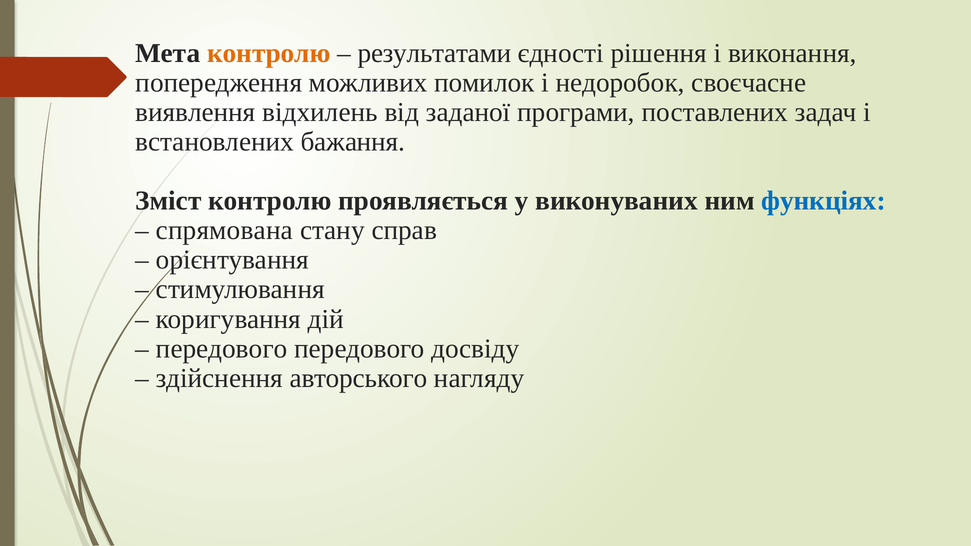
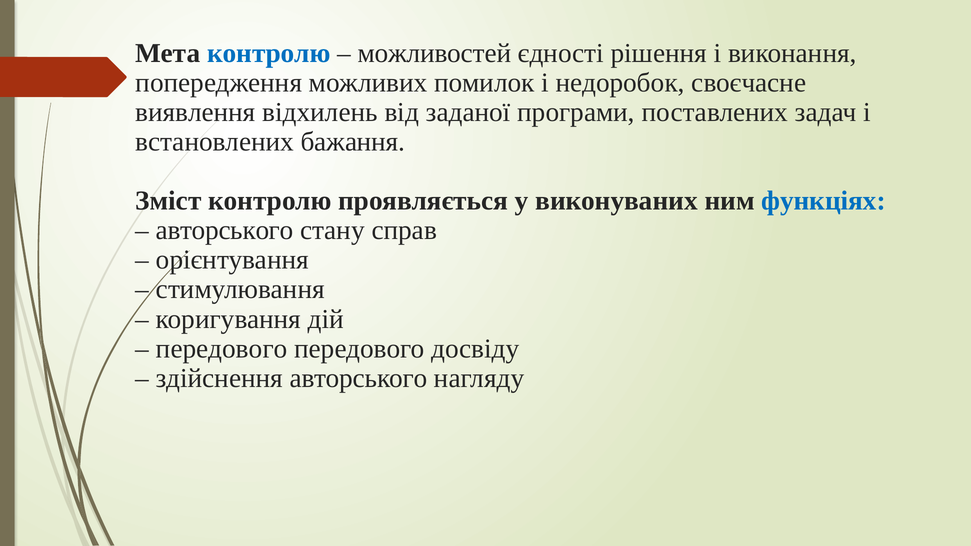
контролю colour: orange -> blue (269, 53)
результатами: результатами -> можливостей (434, 53)
спрямована: спрямована -> авторського (225, 231)
